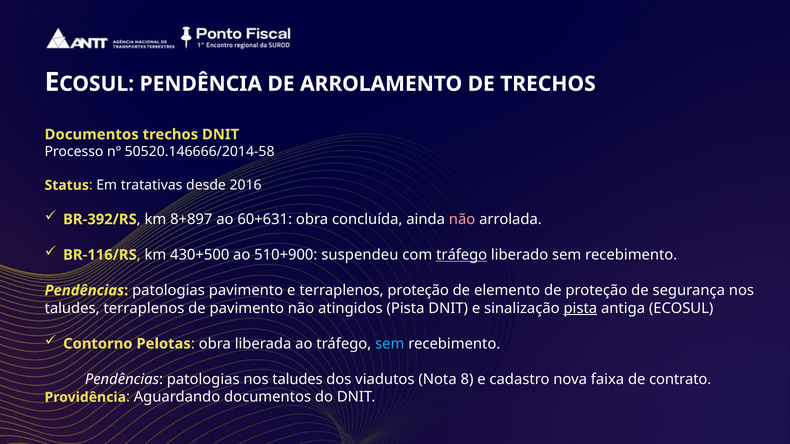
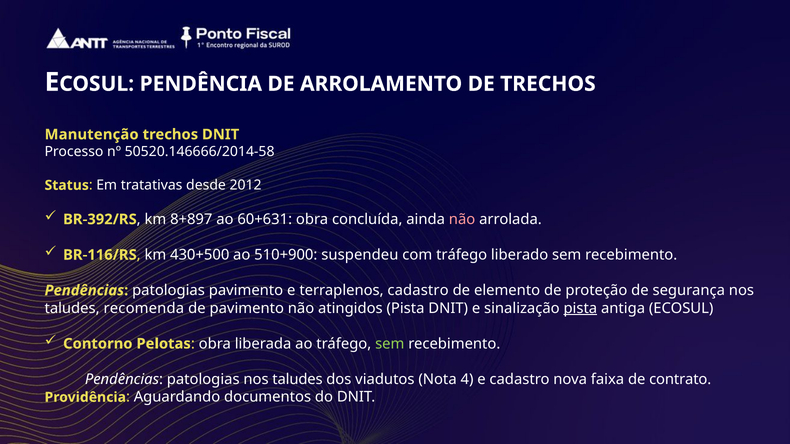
Documentos: Documentos -> Manutenção (92, 135)
2016: 2016 -> 2012 (246, 185)
tráfego underline: present -> none (462, 255)
terraplenos proteção: proteção -> cadastro (418, 291)
taludes terraplenos: terraplenos -> recomenda (144, 308)
sem colour: light blue -> light green (390, 344)
8: 8 -> 4 (467, 380)
